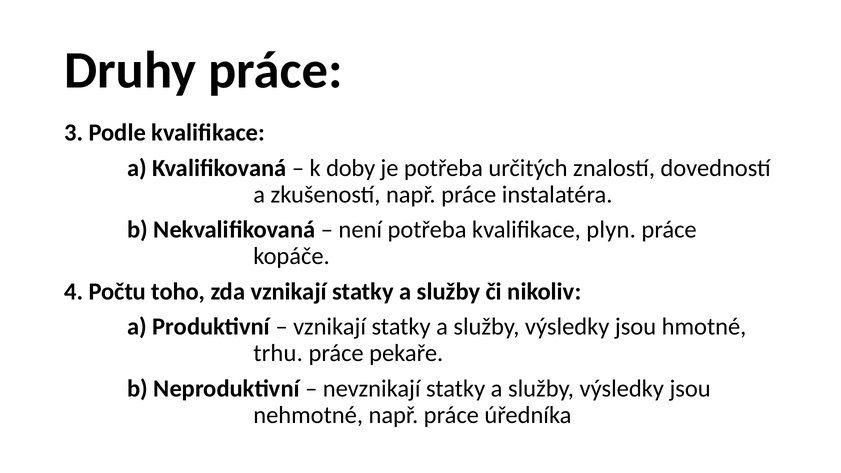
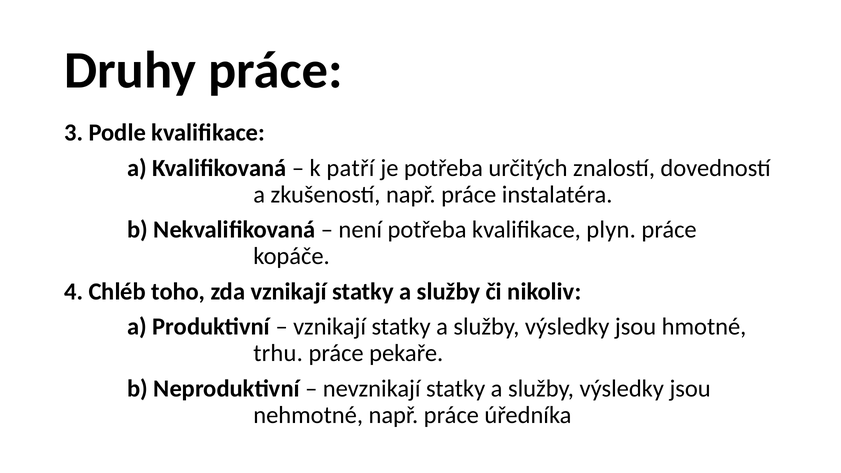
doby: doby -> patří (350, 168)
Počtu: Počtu -> Chléb (117, 292)
